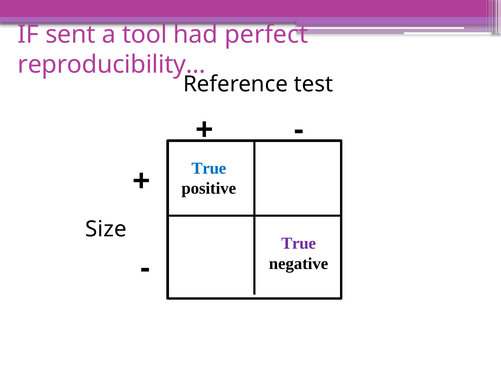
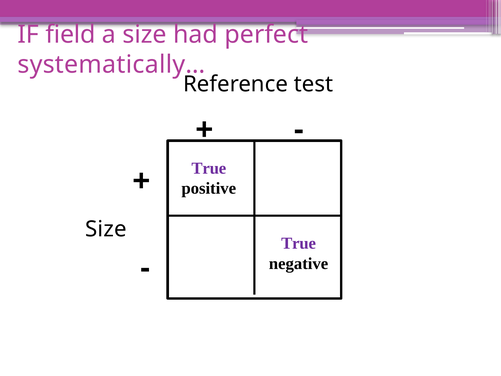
sent: sent -> field (71, 35)
a tool: tool -> size (145, 35)
reproducibility…: reproducibility… -> systematically… (111, 65)
True colour: blue -> purple (209, 168)
